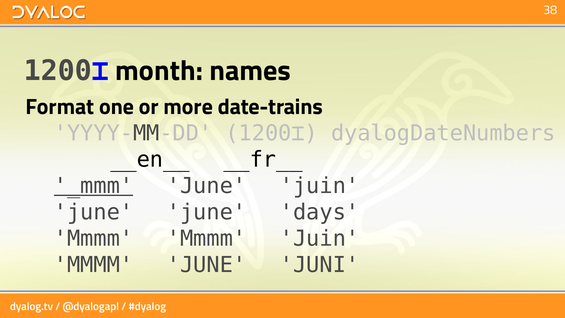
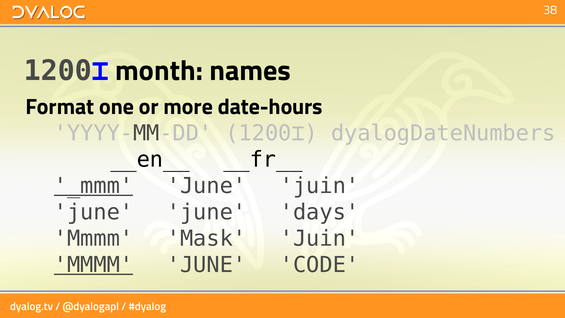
date-trains: date-trains -> date-hours (270, 107)
Mmmm Mmmm: Mmmm -> Mask (207, 238)
MMMM underline: none -> present (94, 265)
JUNI: JUNI -> CODE (320, 265)
